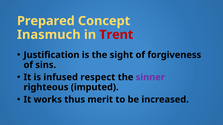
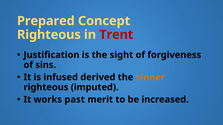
Inasmuch: Inasmuch -> Righteous (49, 35)
respect: respect -> derived (98, 77)
sinner colour: purple -> orange (150, 77)
thus: thus -> past (75, 100)
